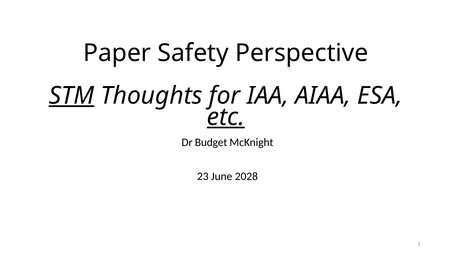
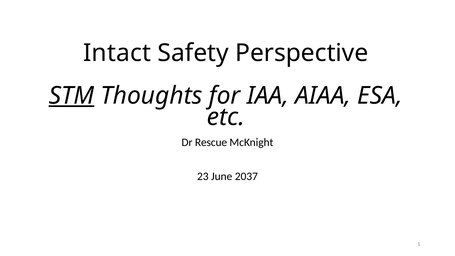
Paper: Paper -> Intact (117, 53)
etc underline: present -> none (226, 117)
Budget: Budget -> Rescue (211, 142)
2028: 2028 -> 2037 (246, 176)
